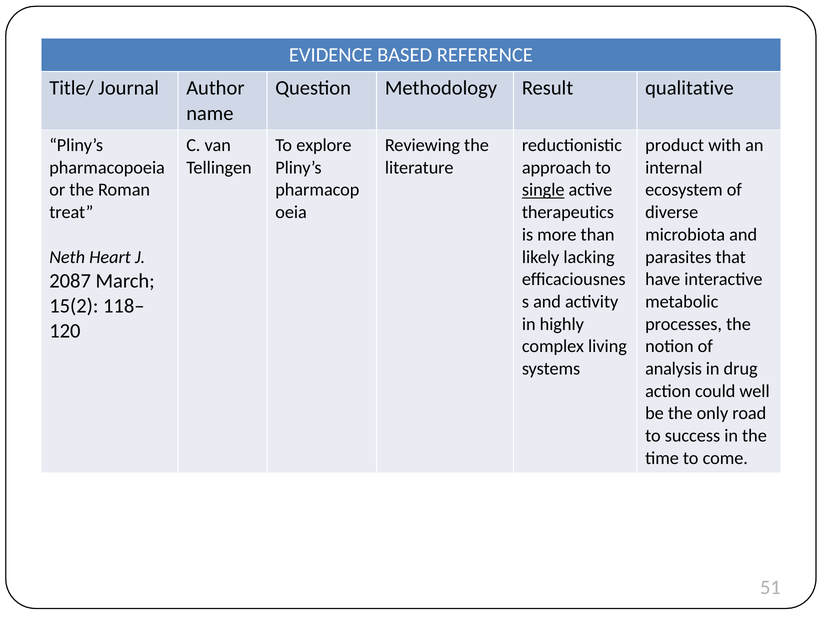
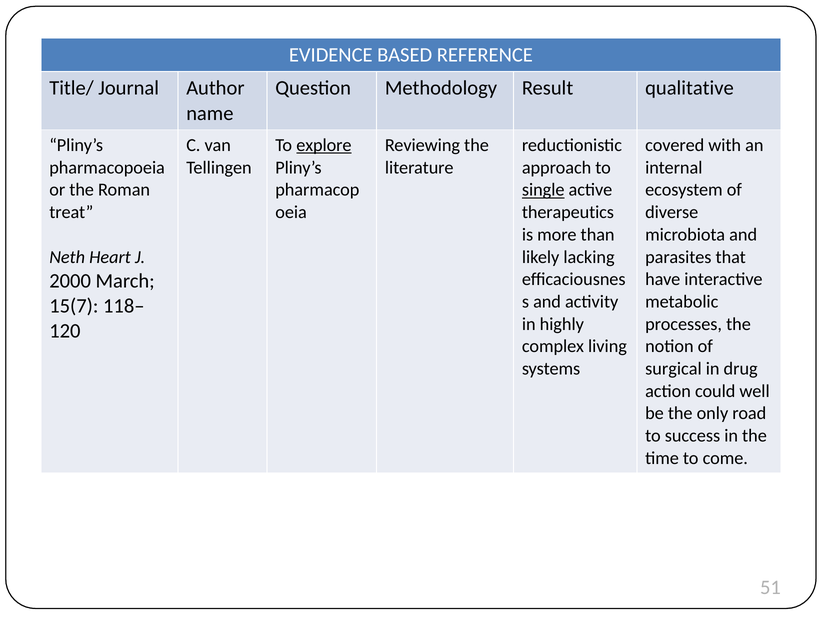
explore underline: none -> present (324, 145)
product: product -> covered (675, 145)
2087: 2087 -> 2000 (70, 281)
15(2: 15(2 -> 15(7 (74, 306)
analysis: analysis -> surgical (673, 368)
